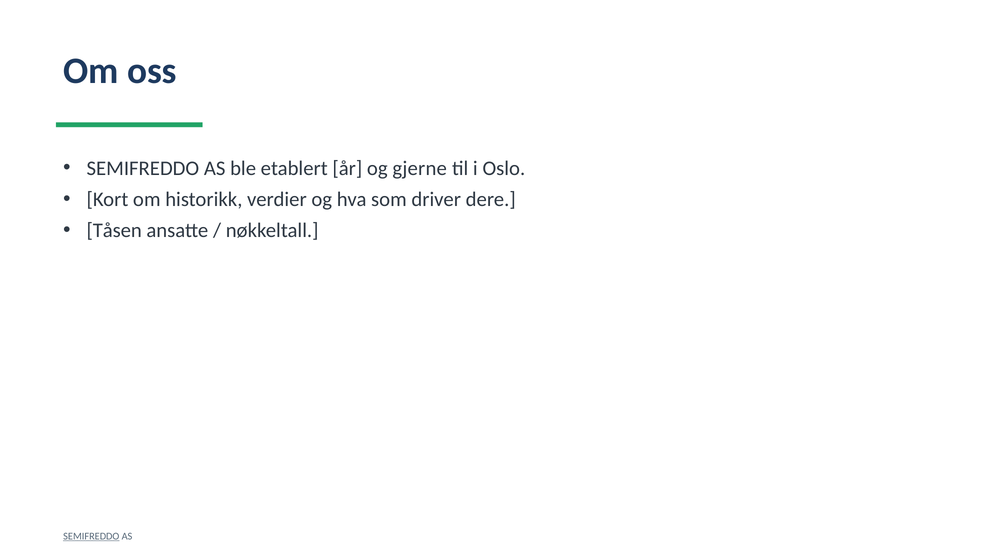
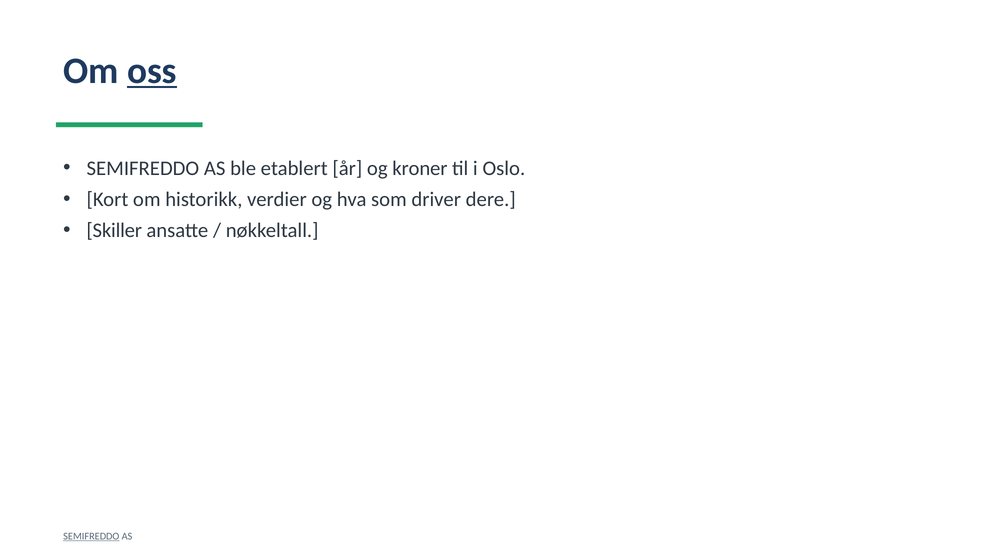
oss underline: none -> present (152, 71)
gjerne: gjerne -> kroner (420, 168)
Tåsen: Tåsen -> Skiller (114, 231)
